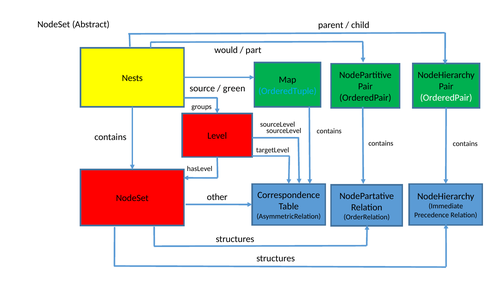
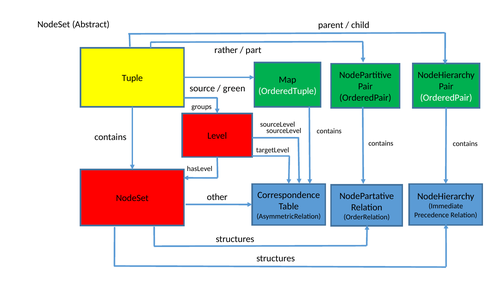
would: would -> rather (226, 50)
Nests: Nests -> Tuple (132, 78)
OrderedTuple colour: light blue -> white (287, 91)
